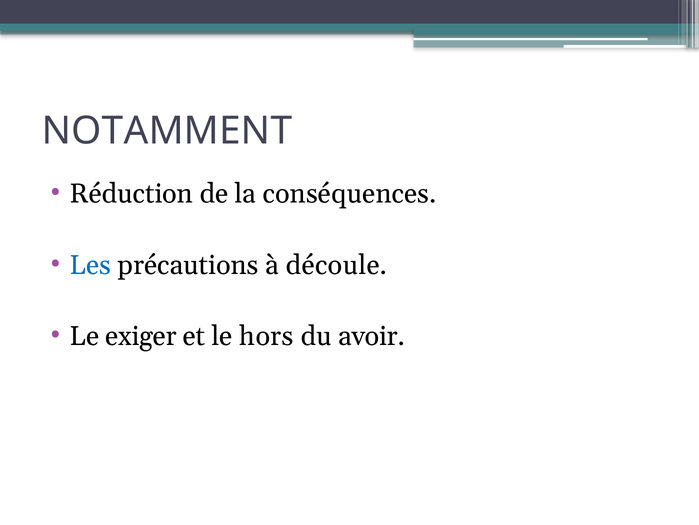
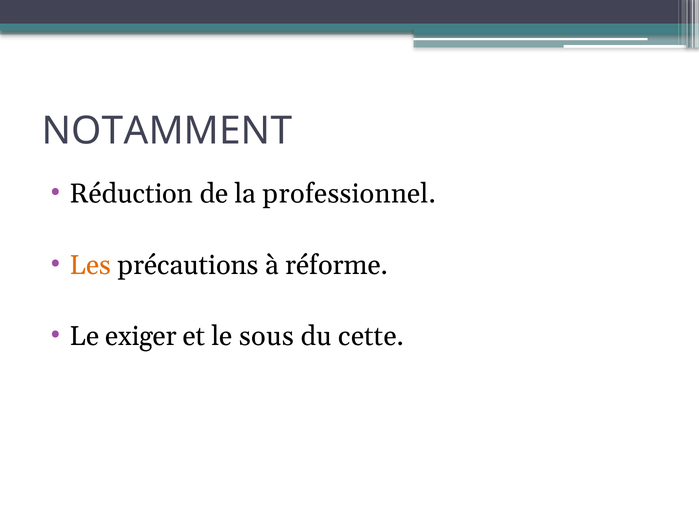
conséquences: conséquences -> professionnel (350, 194)
Les colour: blue -> orange (90, 265)
découle: découle -> réforme (337, 265)
hors: hors -> sous (267, 336)
avoir: avoir -> cette (371, 336)
